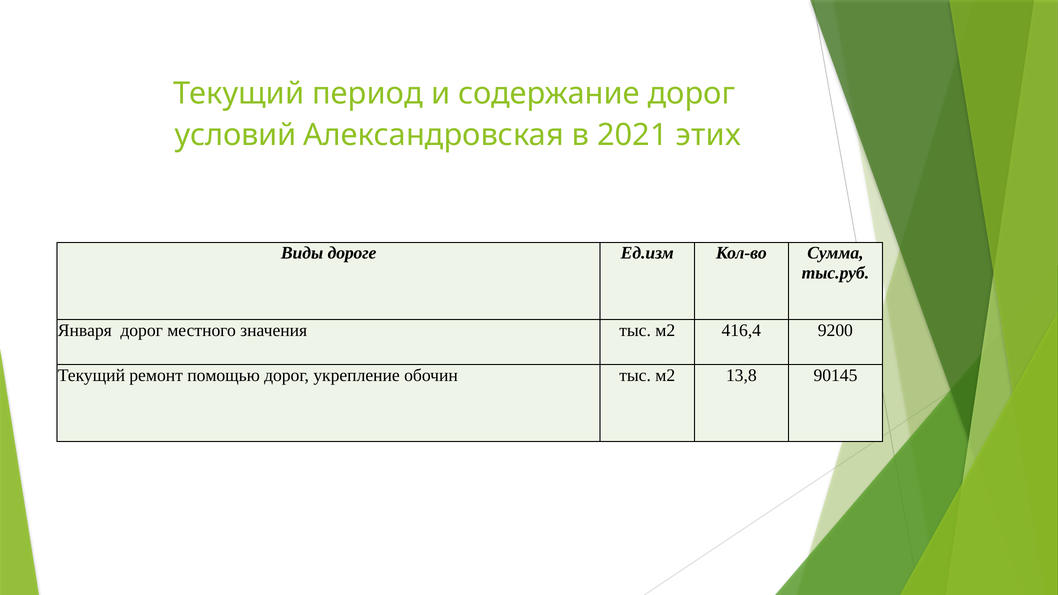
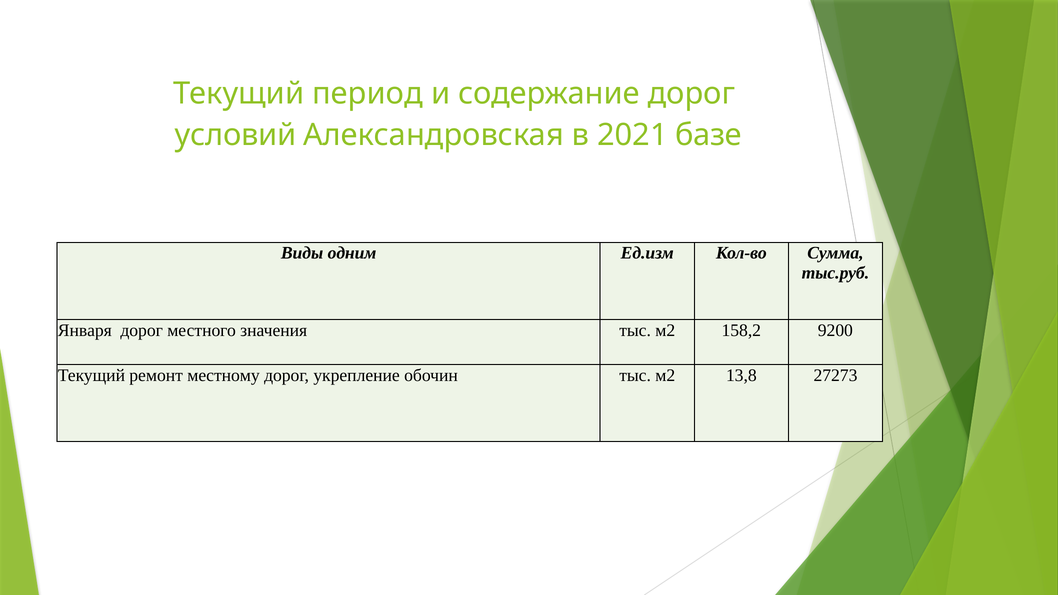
этих: этих -> базе (709, 135)
дороге: дороге -> одним (352, 253)
416,4: 416,4 -> 158,2 (741, 330)
помощью: помощью -> местному (224, 375)
90145: 90145 -> 27273 (835, 375)
